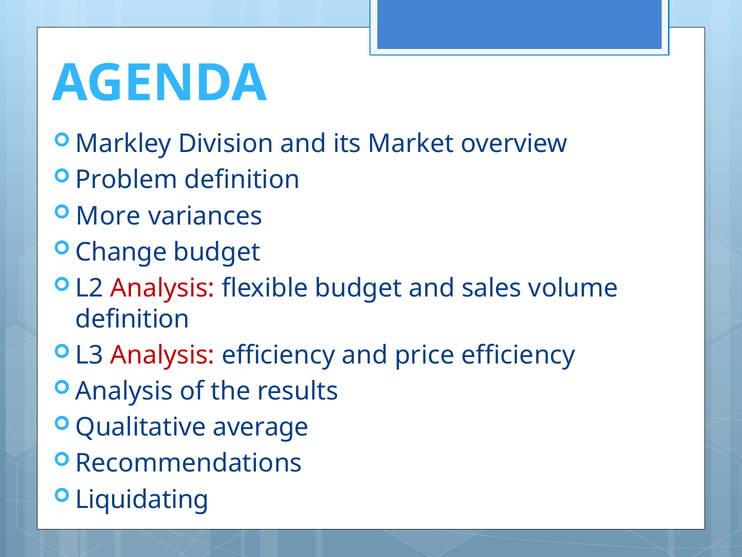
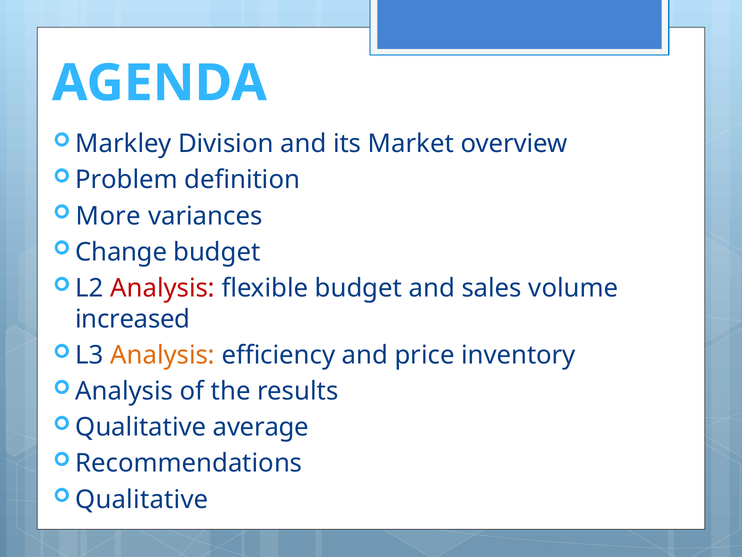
definition: definition -> increased (133, 319)
Analysis colour: red -> orange (163, 355)
price efficiency: efficiency -> inventory (518, 355)
Liquidating: Liquidating -> Qualitative (142, 499)
